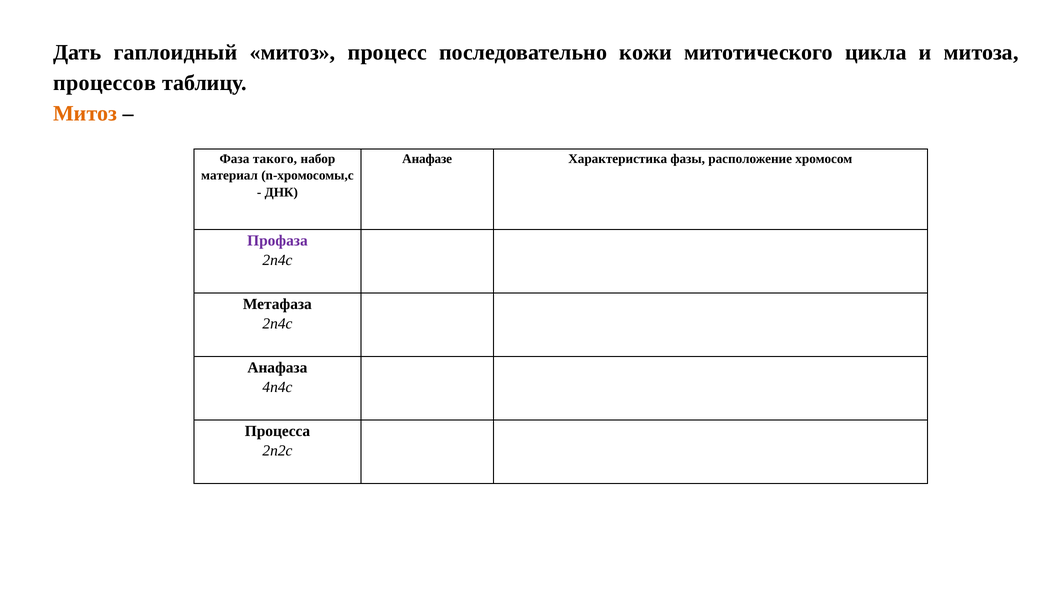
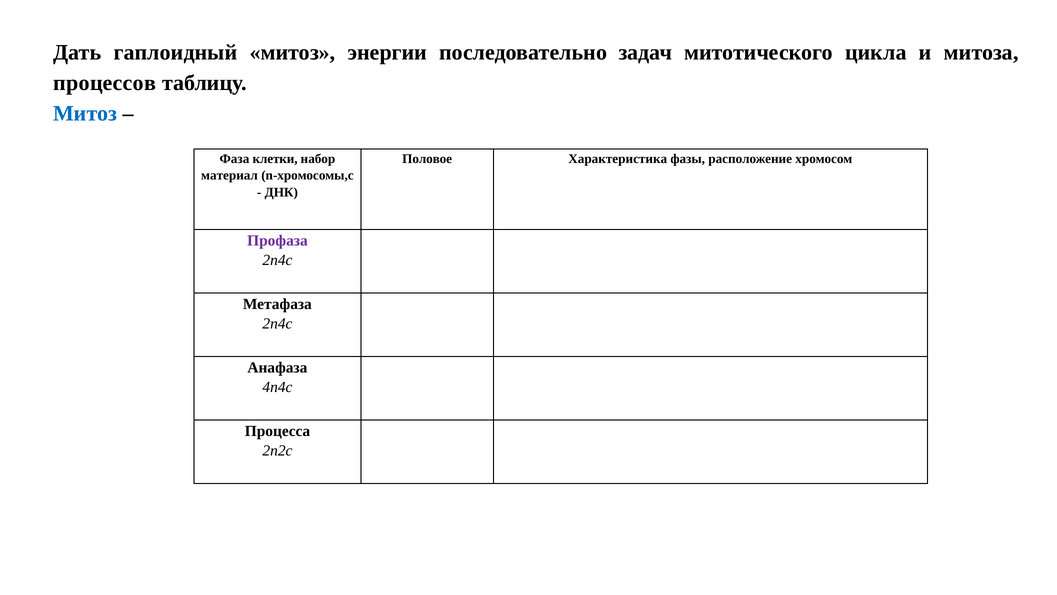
процесс: процесс -> энергии (387, 52)
кожи: кожи -> задач (646, 52)
Митоз colour: orange -> blue (85, 113)
такого: такого -> клетки (275, 159)
Анафазе: Анафазе -> Половое (427, 159)
